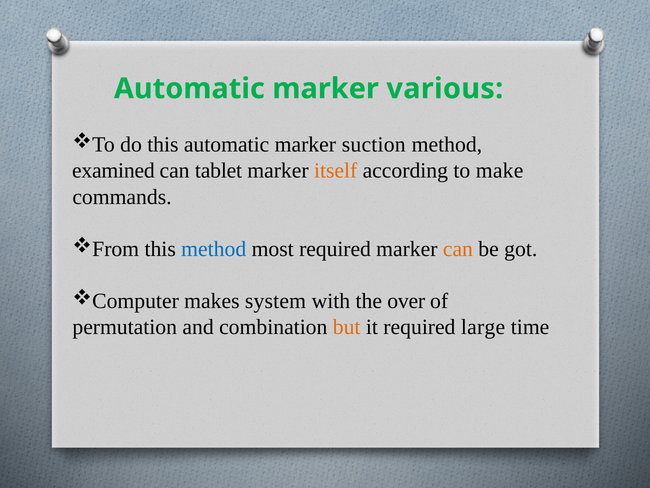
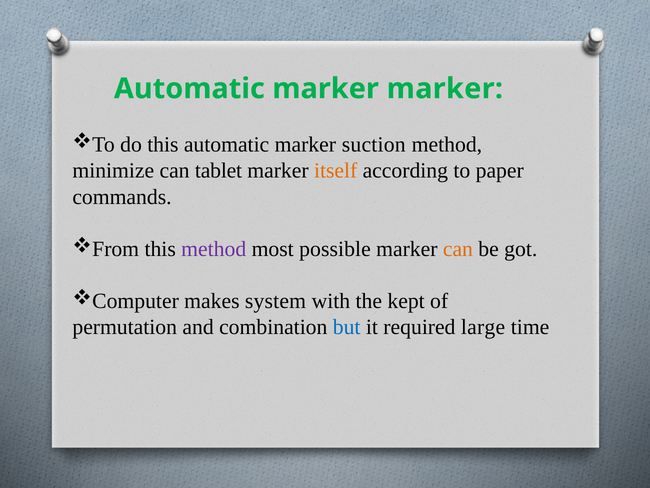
marker various: various -> marker (445, 89)
examined: examined -> minimize (113, 171)
make: make -> paper (500, 171)
method colour: blue -> purple (214, 249)
most required: required -> possible (335, 249)
over: over -> kept (406, 301)
but colour: orange -> blue (347, 327)
